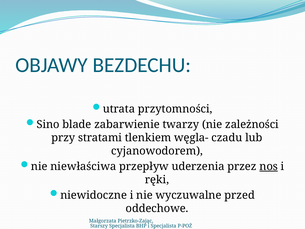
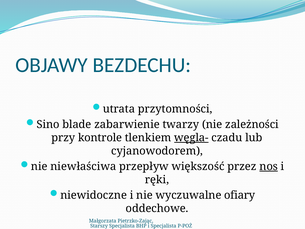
stratami: stratami -> kontrole (100, 138)
węgla- underline: none -> present (191, 138)
uderzenia: uderzenia -> większość (198, 166)
przed: przed -> ofiary (240, 195)
